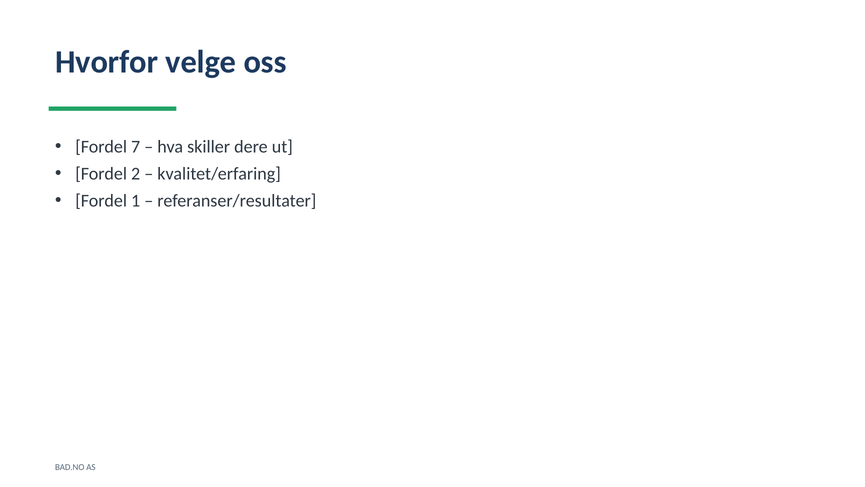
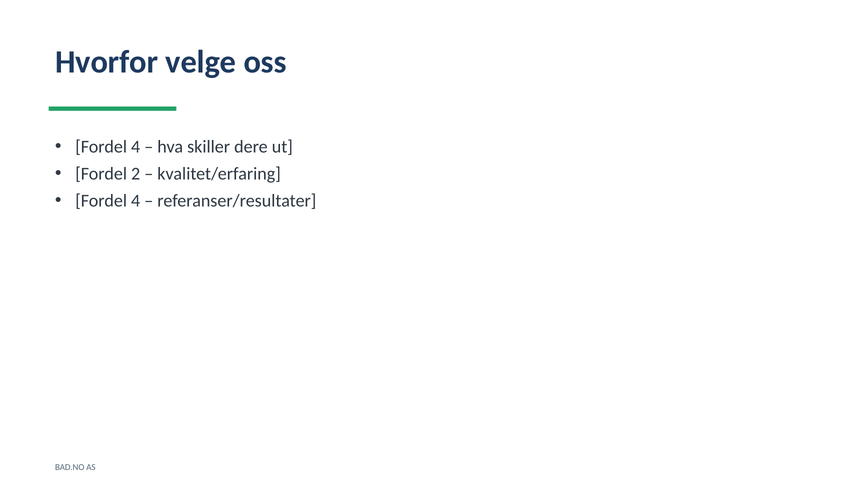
7: 7 -> 4 (136, 147)
1: 1 -> 4 (136, 201)
